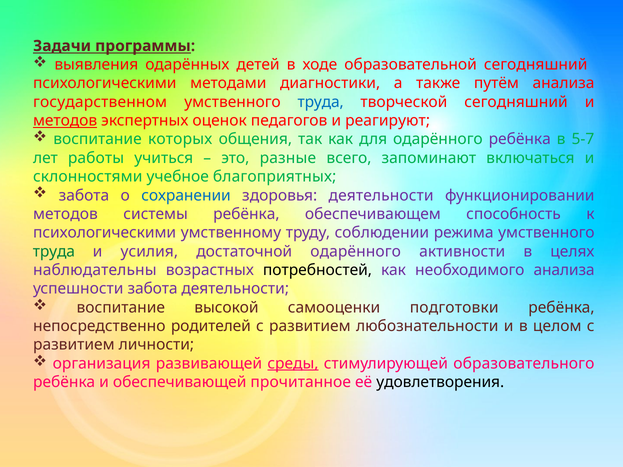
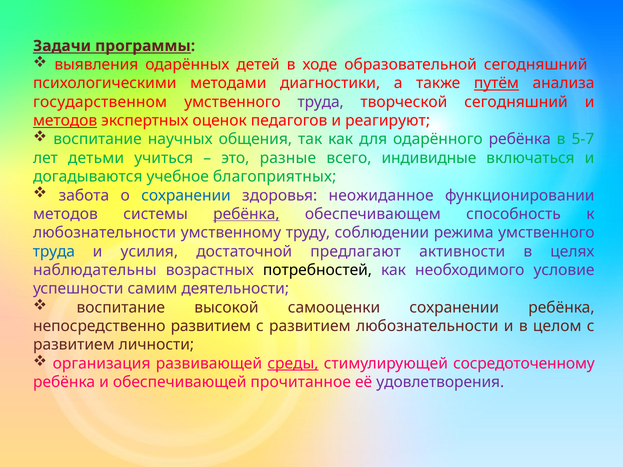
путём underline: none -> present (496, 83)
труда colour: blue -> purple (321, 102)
которых: которых -> научных (180, 139)
работы: работы -> детьми (96, 158)
запоминают: запоминают -> индивидные (429, 158)
склонностями: склонностями -> догадываются (88, 177)
здоровья деятельности: деятельности -> неожиданное (381, 195)
ребёнка underline: none -> present (246, 214)
психологическими: психологическими -> любознательности (105, 233)
труда colour: green -> blue (54, 252)
достаточной одарённого: одарённого -> предлагают (356, 252)
необходимого анализа: анализа -> условие (564, 270)
успешности забота: забота -> самим (152, 289)
самооценки подготовки: подготовки -> сохранении (454, 308)
непосредственно родителей: родителей -> развитием (211, 326)
образовательного: образовательного -> сосредоточенному (524, 364)
удовлетворения colour: black -> purple (440, 382)
